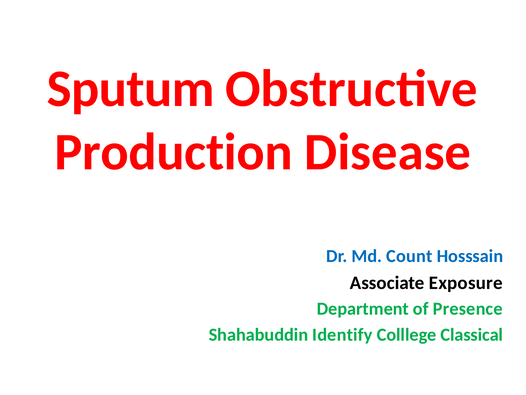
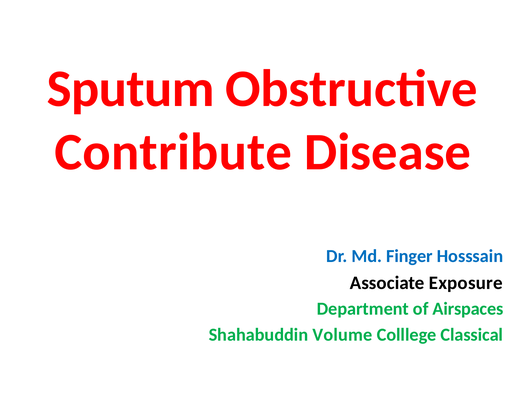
Production: Production -> Contribute (173, 152)
Count: Count -> Finger (410, 256)
Presence: Presence -> Airspaces (468, 309)
Identify: Identify -> Volume (342, 334)
